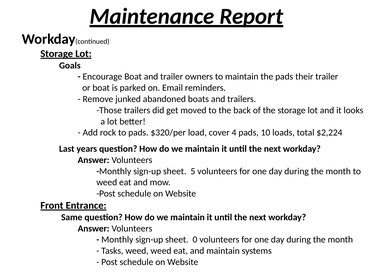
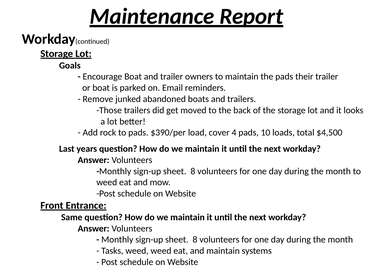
$320/per: $320/per -> $390/per (168, 133)
$2,224: $2,224 -> $4,500 (329, 133)
5: 5 -> 8 (193, 171)
0: 0 -> 8 (195, 239)
